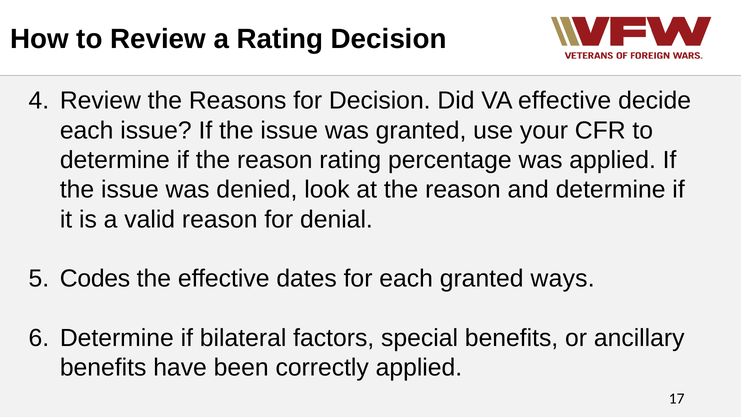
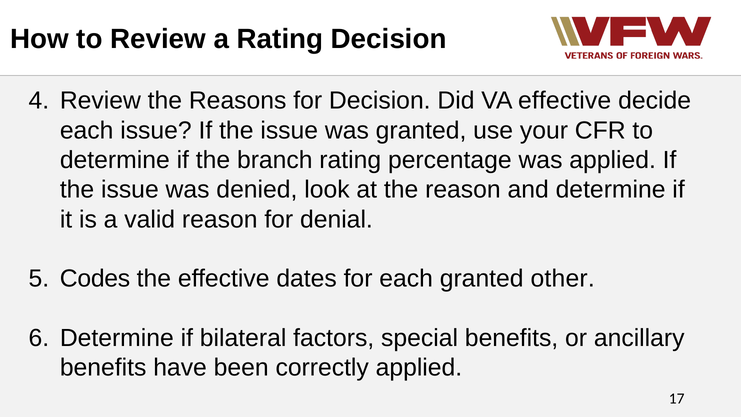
if the reason: reason -> branch (275, 160)
ways: ways -> other (563, 279)
